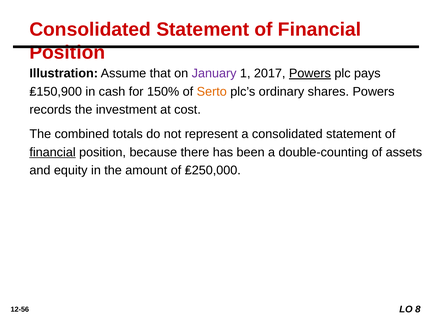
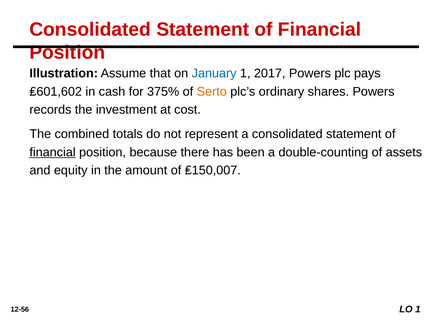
January colour: purple -> blue (214, 73)
Powers underline: present -> none (310, 73)
₤150,900: ₤150,900 -> ₤601,602 (56, 92)
150%: 150% -> 375% (163, 92)
₤250,000: ₤250,000 -> ₤150,007 (213, 170)
LO 8: 8 -> 1 (418, 309)
